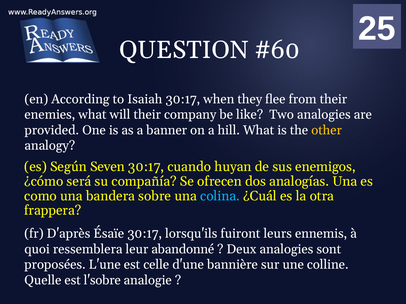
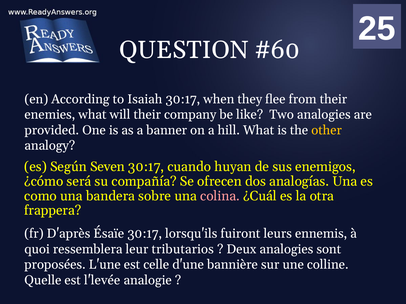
colina colour: light blue -> pink (220, 196)
abandonné: abandonné -> tributarios (183, 250)
l'sobre: l'sobre -> l'levée (102, 281)
